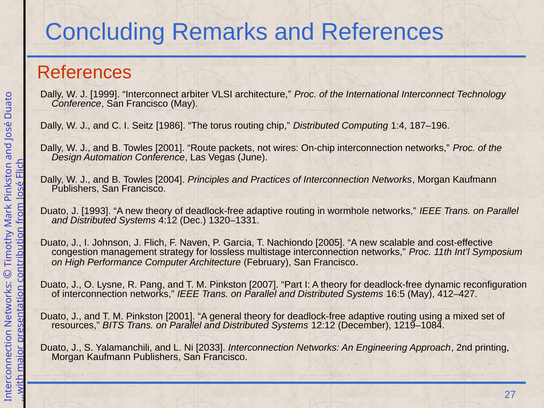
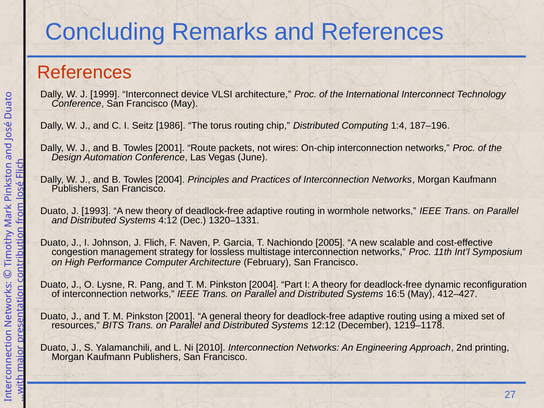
arbiter: arbiter -> device (195, 94)
Pinkston 2007: 2007 -> 2004 (264, 285)
1219–1084: 1219–1084 -> 1219–1178 (419, 325)
2033: 2033 -> 2010 (211, 348)
